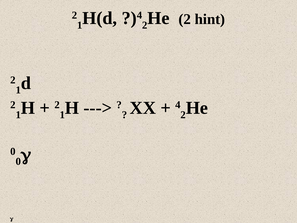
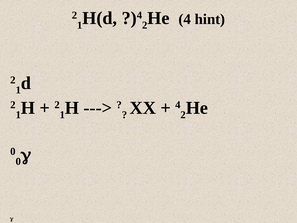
2: 2 -> 4 (185, 19)
